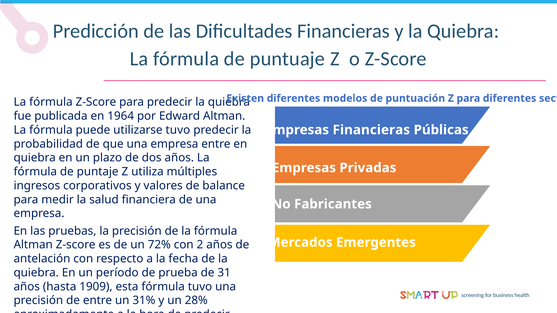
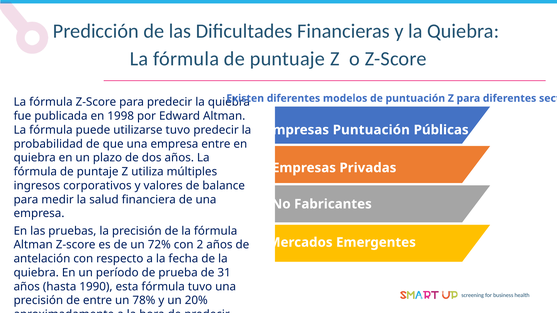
1964: 1964 -> 1998 (121, 116)
Empresas Financieras: Financieras -> Puntuación (371, 130)
1909: 1909 -> 1990 (96, 287)
31%: 31% -> 78% (144, 301)
28%: 28% -> 20% (196, 301)
